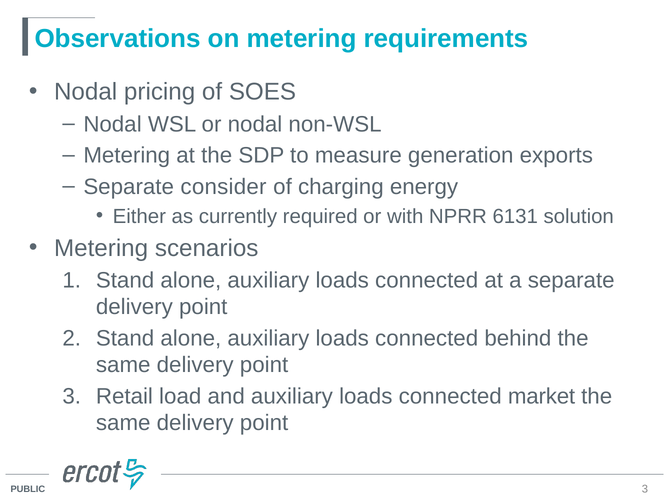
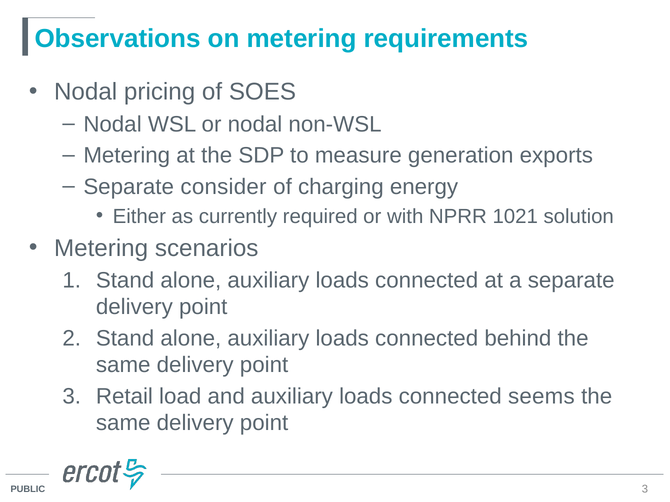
6131: 6131 -> 1021 (515, 216)
market: market -> seems (541, 397)
